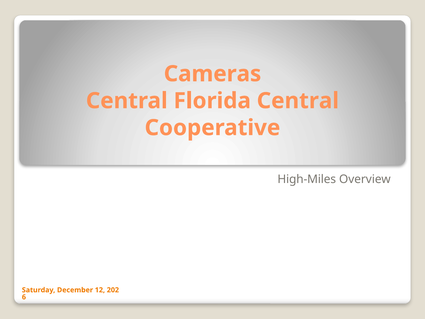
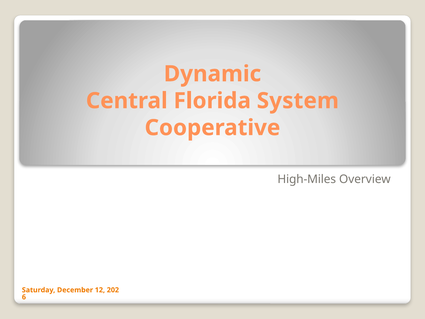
Cameras: Cameras -> Dynamic (212, 74)
Florida Central: Central -> System (298, 101)
